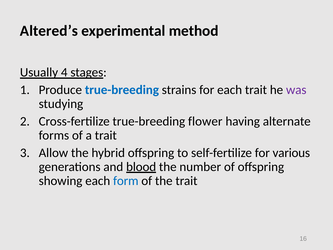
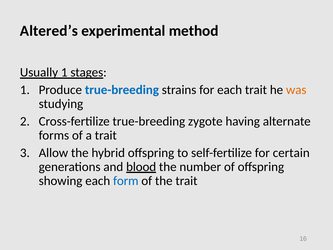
Usually 4: 4 -> 1 (64, 72)
was colour: purple -> orange (296, 90)
flower: flower -> zygote (205, 121)
various: various -> certain (291, 153)
